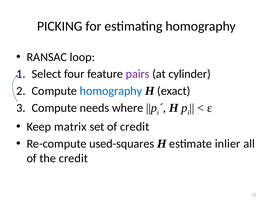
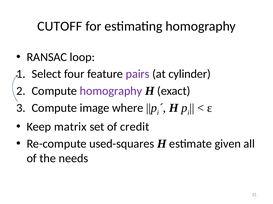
PICKING: PICKING -> CUTOFF (60, 26)
homography colour: blue -> purple (111, 91)
needs: needs -> image (95, 108)
inlier: inlier -> given (228, 144)
the credit: credit -> needs (73, 159)
